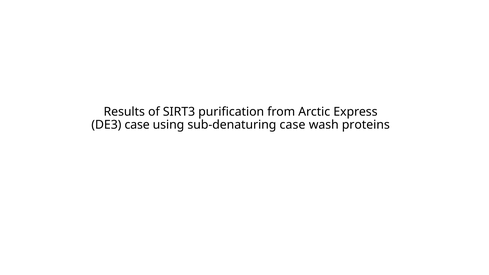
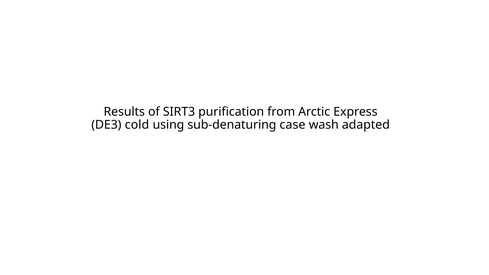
DE3 case: case -> cold (137, 125)
proteins: proteins -> adapted (366, 125)
